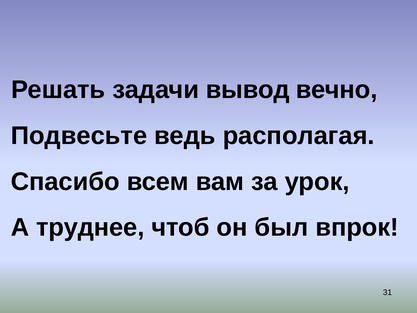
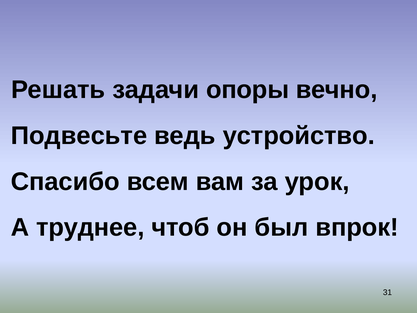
вывод: вывод -> опоры (248, 90)
располагая: располагая -> устройство (299, 136)
